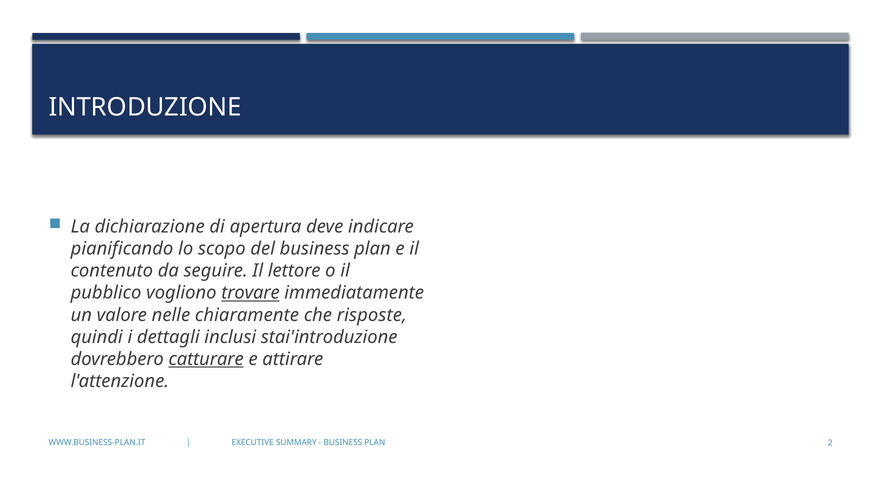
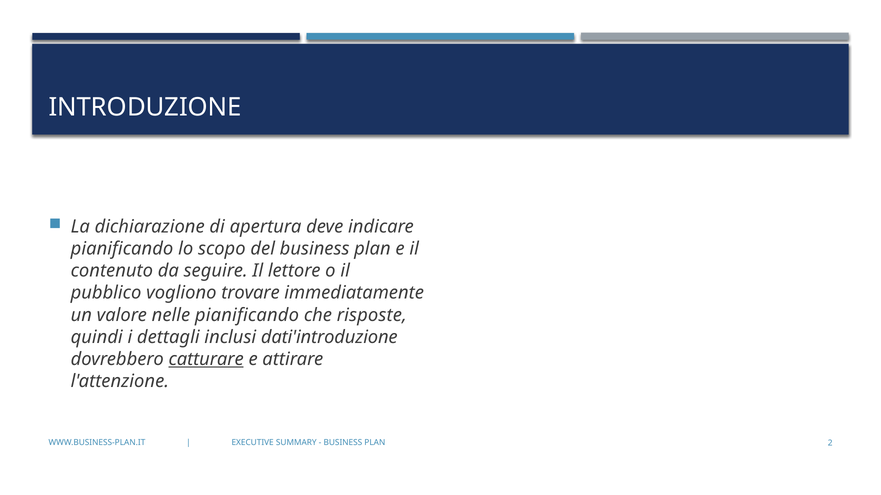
trovare underline: present -> none (251, 293)
nelle chiaramente: chiaramente -> pianificando (247, 315)
stai'introduzione: stai'introduzione -> dati'introduzione (329, 337)
